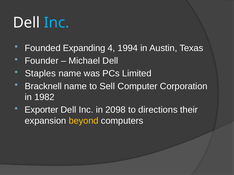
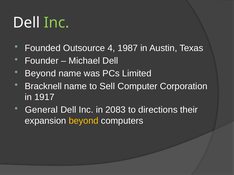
Inc colour: light blue -> light green (57, 23)
Expanding: Expanding -> Outsource (84, 48)
1994: 1994 -> 1987 (128, 48)
Staples: Staples -> Beyond (40, 74)
1982: 1982 -> 1917 (44, 97)
Exporter: Exporter -> General (41, 110)
2098: 2098 -> 2083 (116, 110)
